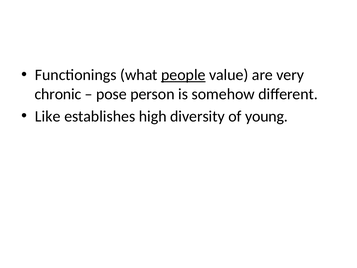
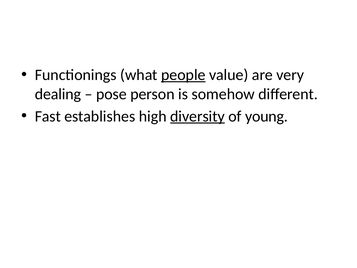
chronic: chronic -> dealing (58, 94)
Like: Like -> Fast (48, 116)
diversity underline: none -> present (197, 116)
